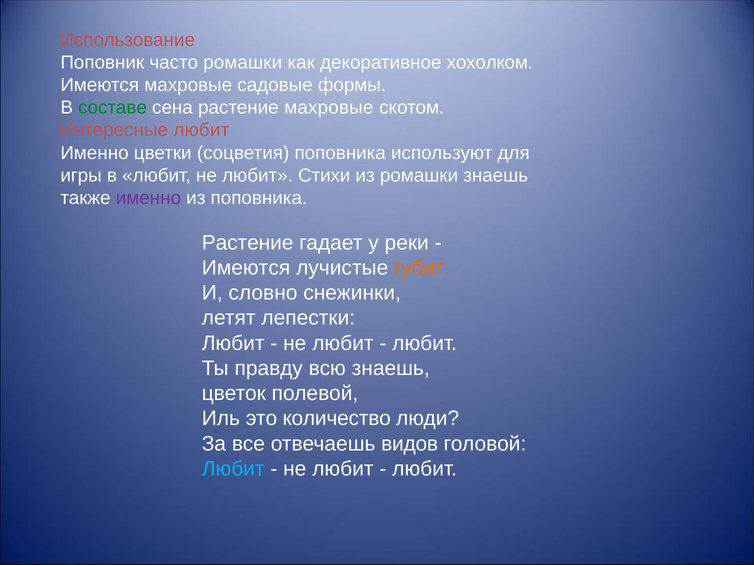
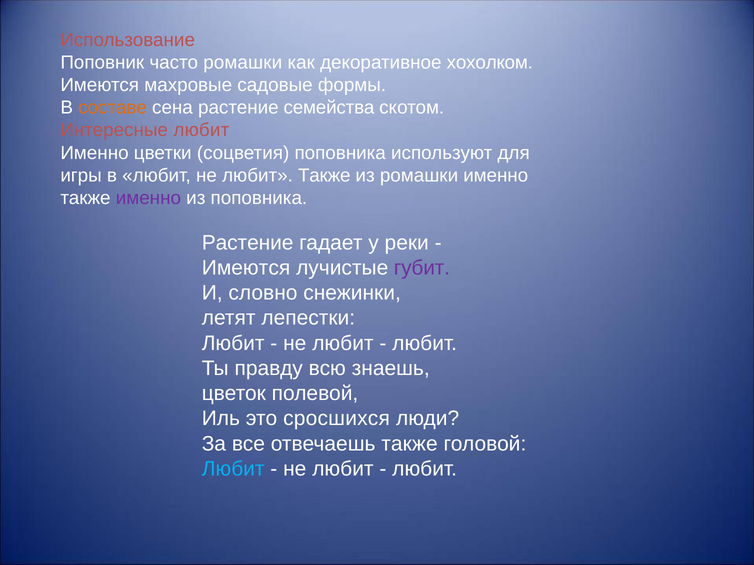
составе colour: green -> orange (113, 108)
растение махровые: махровые -> семейства (329, 108)
любит Стихи: Стихи -> Также (324, 176)
ромашки знаешь: знаешь -> именно (496, 176)
губит colour: orange -> purple (422, 268)
количество: количество -> сросшихся (337, 419)
отвечаешь видов: видов -> также (409, 444)
